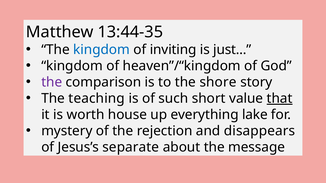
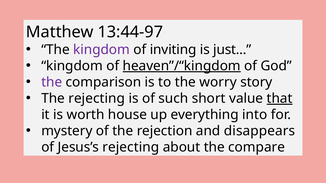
13:44-35: 13:44-35 -> 13:44-97 (130, 32)
kingdom colour: blue -> purple (102, 50)
heaven”/“kingdom underline: none -> present (182, 66)
shore: shore -> worry (218, 82)
The teaching: teaching -> rejecting (97, 99)
lake: lake -> into (255, 115)
Jesus’s separate: separate -> rejecting (131, 148)
message: message -> compare (257, 148)
